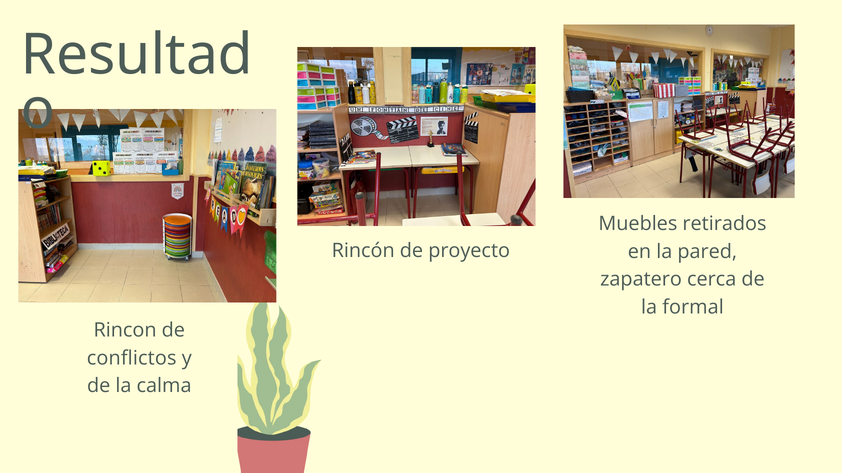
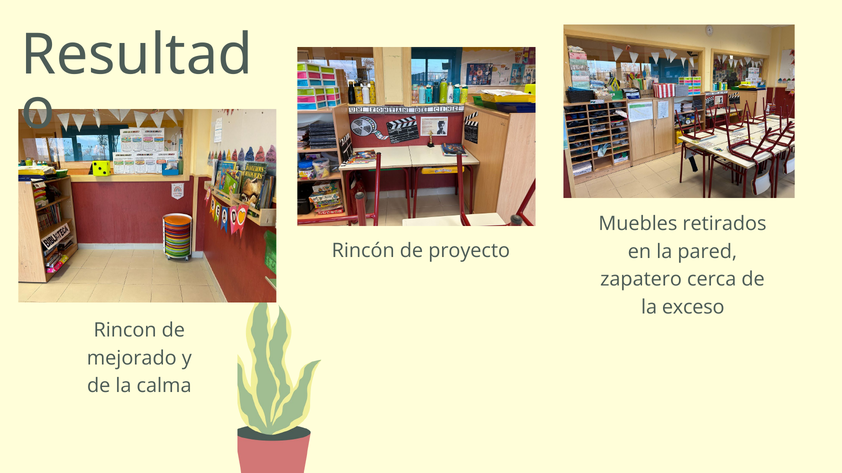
formal: formal -> exceso (693, 308)
conflictos: conflictos -> mejorado (132, 358)
